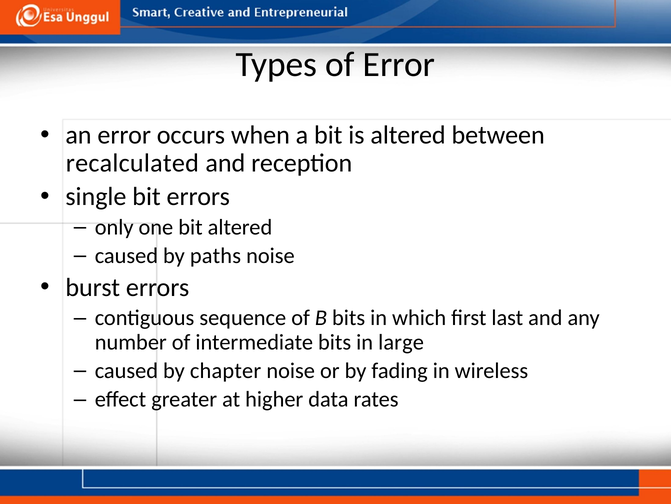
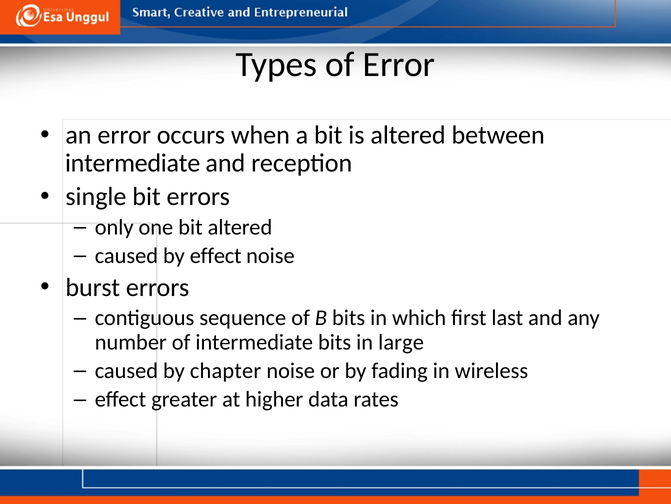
recalculated: recalculated -> intermediate (133, 163)
by paths: paths -> effect (216, 256)
